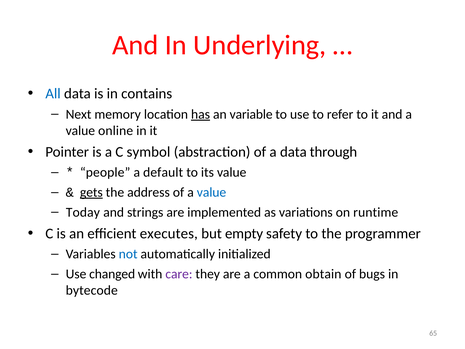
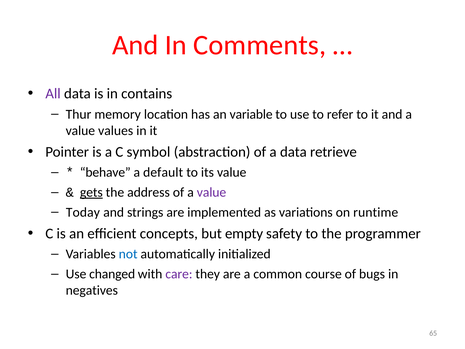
Underlying: Underlying -> Comments (260, 45)
All colour: blue -> purple (53, 94)
Next: Next -> Thur (79, 114)
has underline: present -> none (201, 114)
online: online -> values (116, 131)
through: through -> retrieve (333, 152)
people: people -> behave (105, 172)
value colour: blue -> purple (212, 192)
executes: executes -> concepts (169, 233)
obtain: obtain -> course (323, 274)
bytecode: bytecode -> negatives (92, 290)
